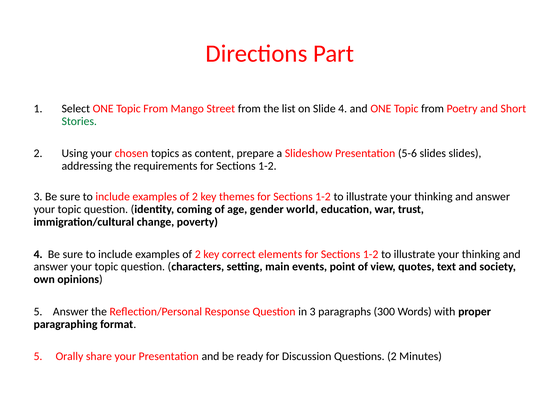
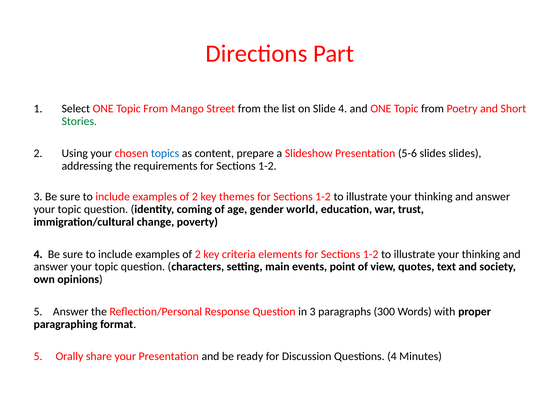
topics colour: black -> blue (165, 153)
correct: correct -> criteria (239, 254)
Questions 2: 2 -> 4 (392, 356)
